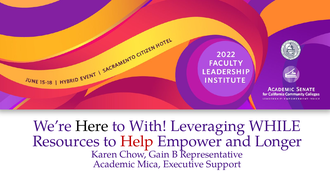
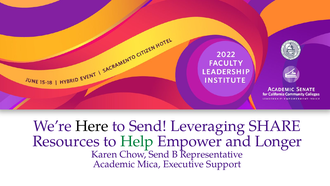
to With: With -> Send (148, 126)
WHILE: WHILE -> SHARE (275, 126)
Help colour: red -> green (137, 141)
Chow Gain: Gain -> Send (159, 154)
